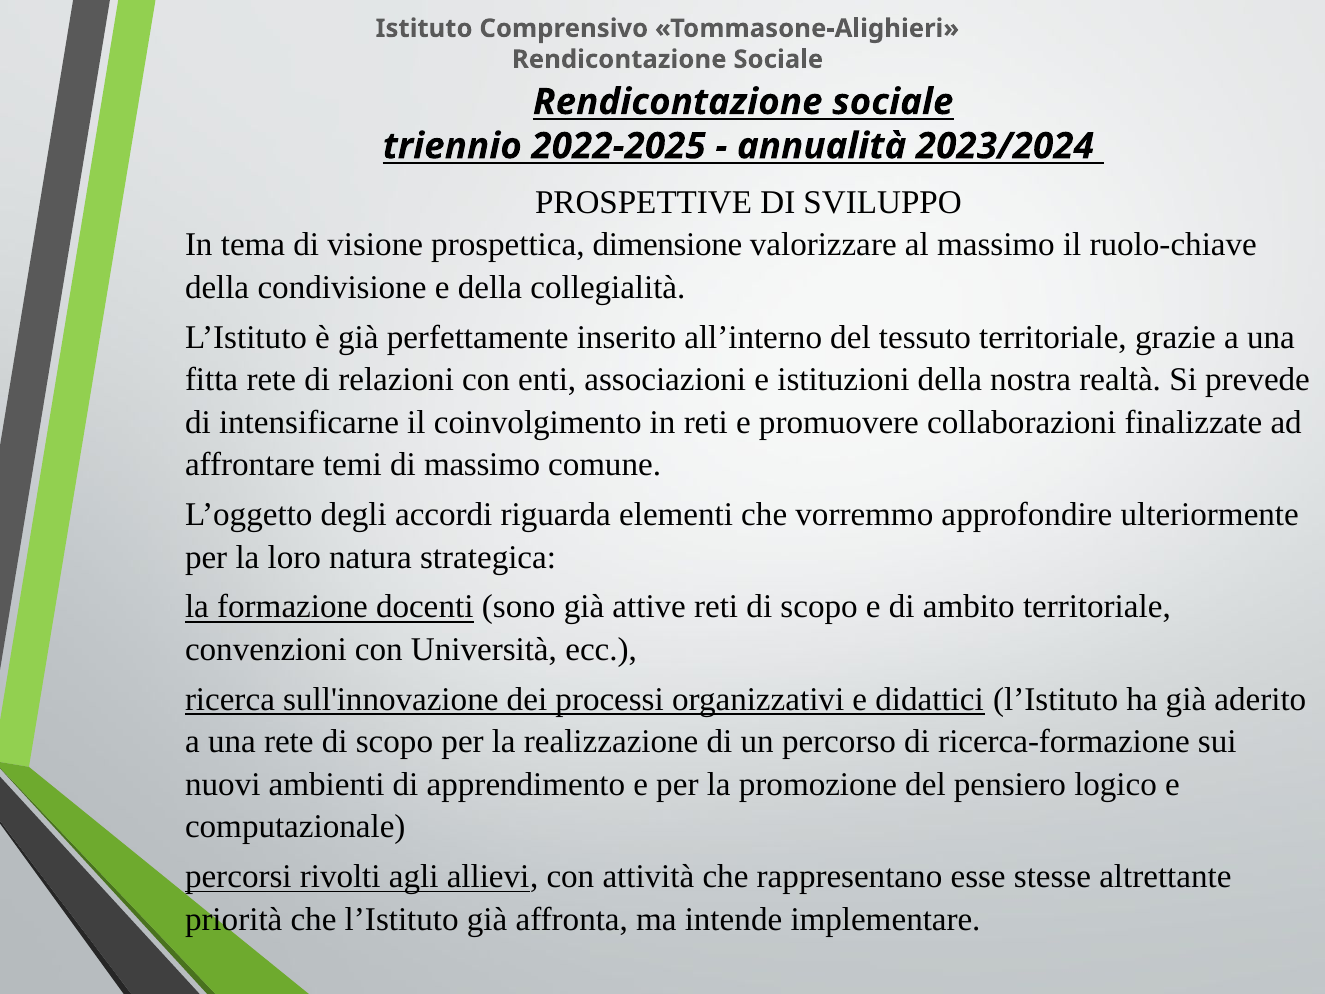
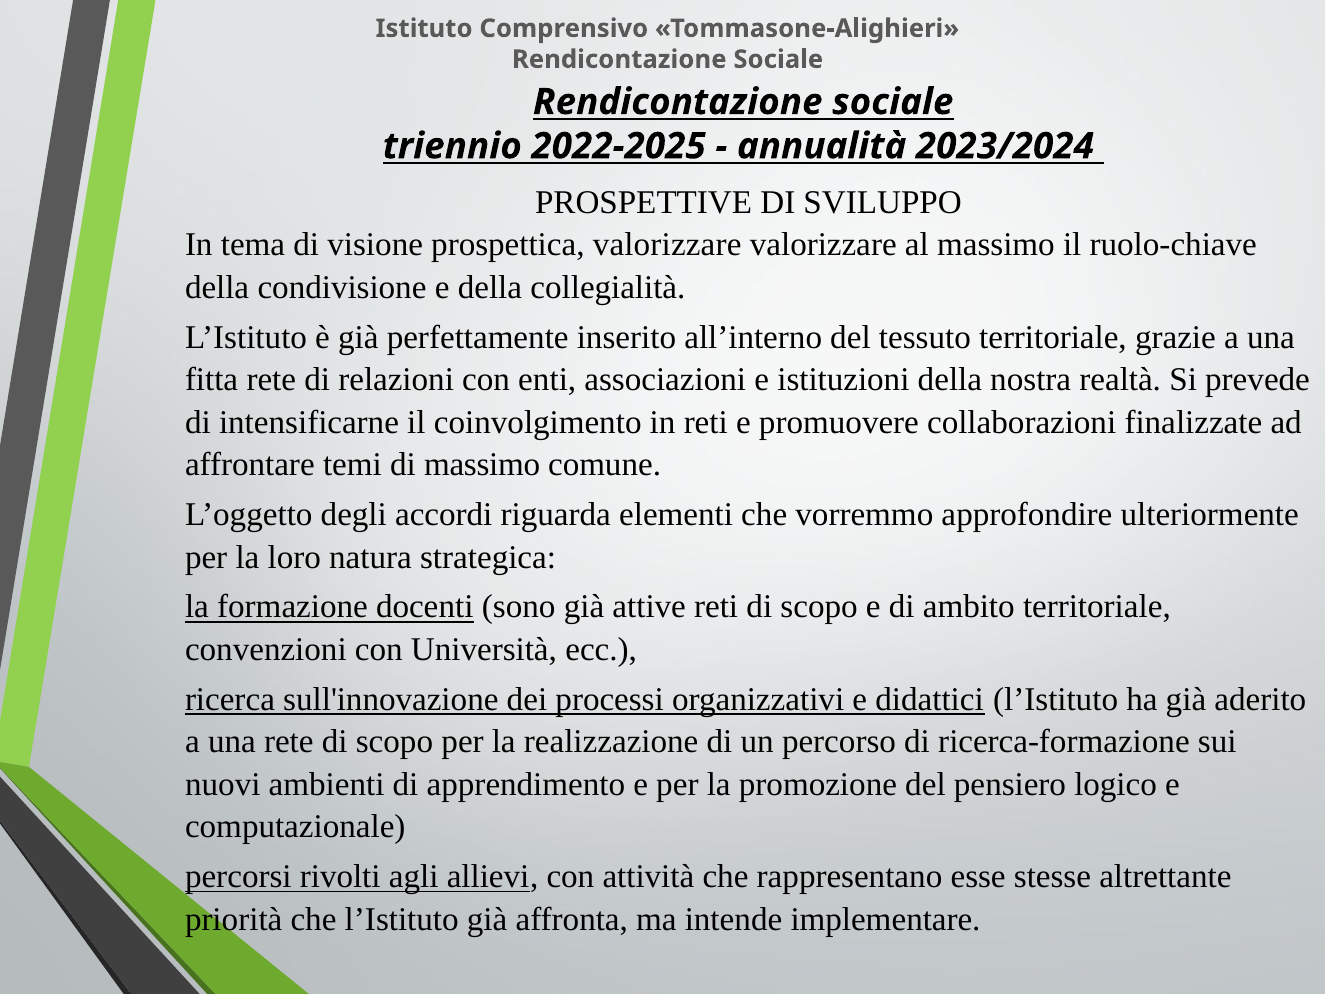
prospettica dimensione: dimensione -> valorizzare (667, 245)
